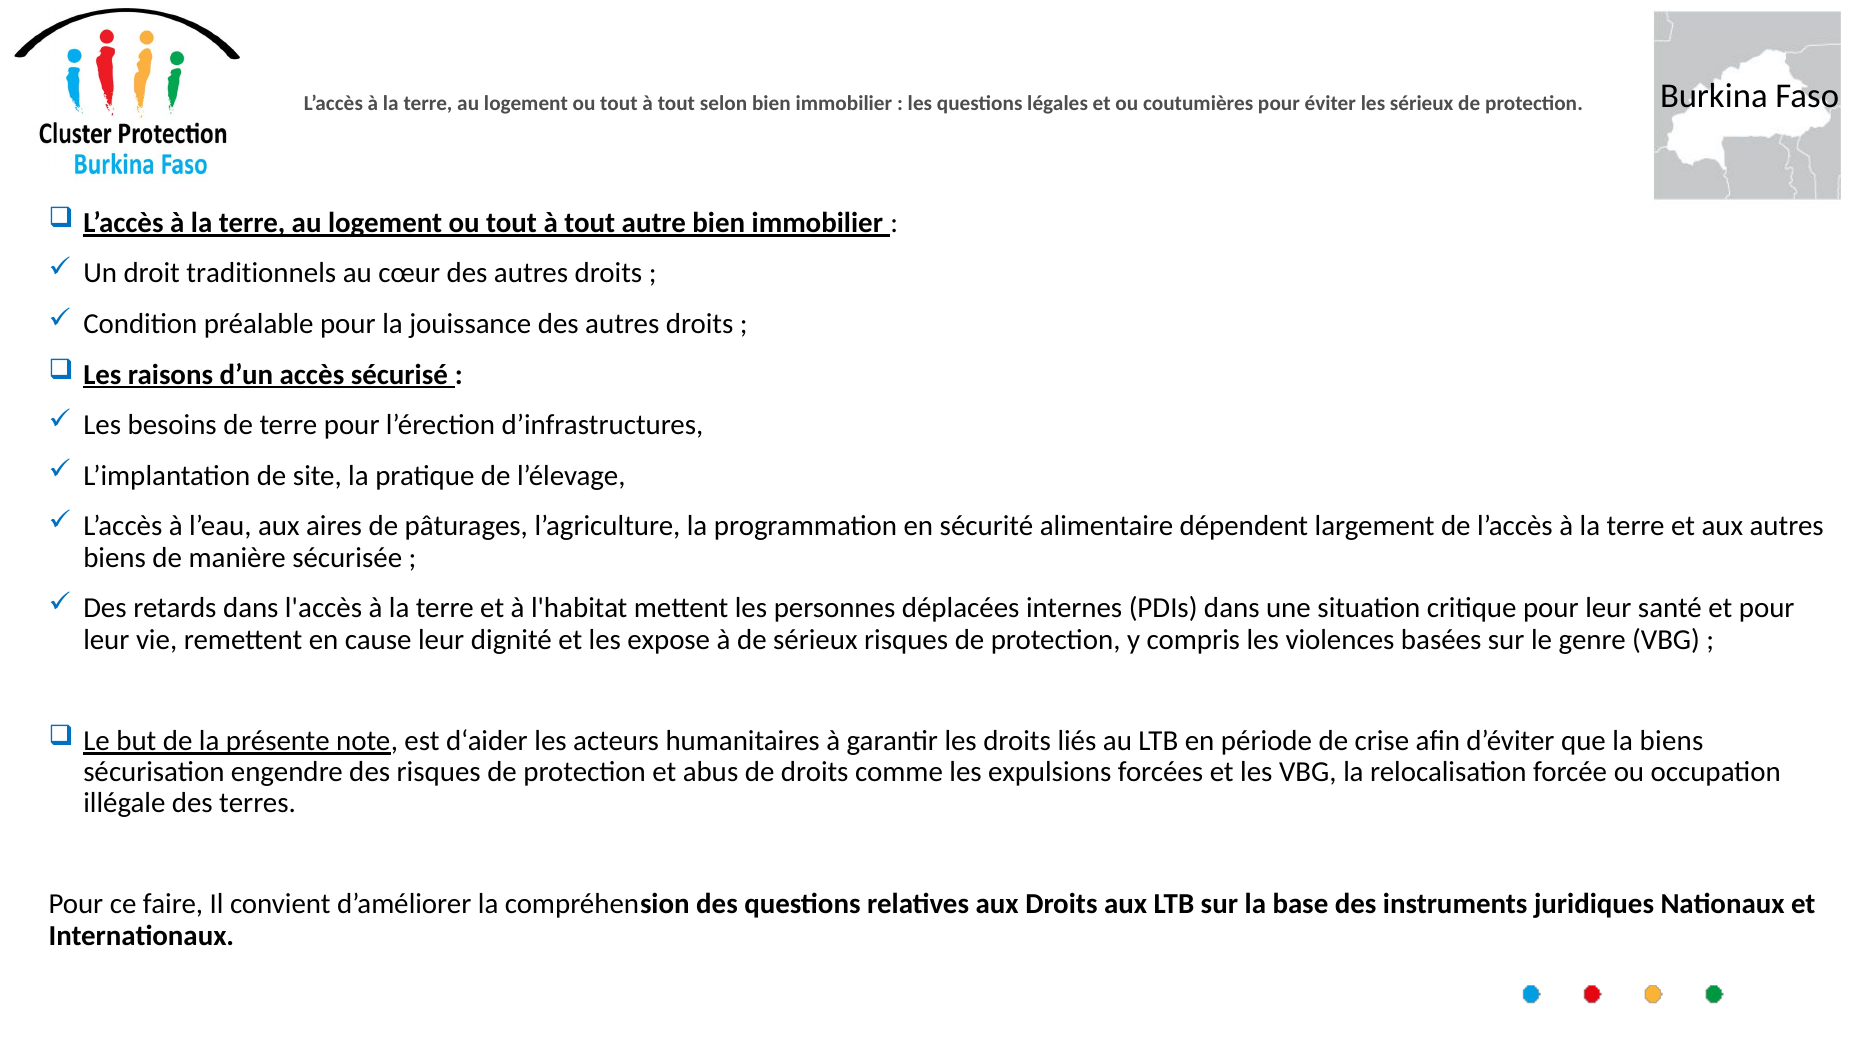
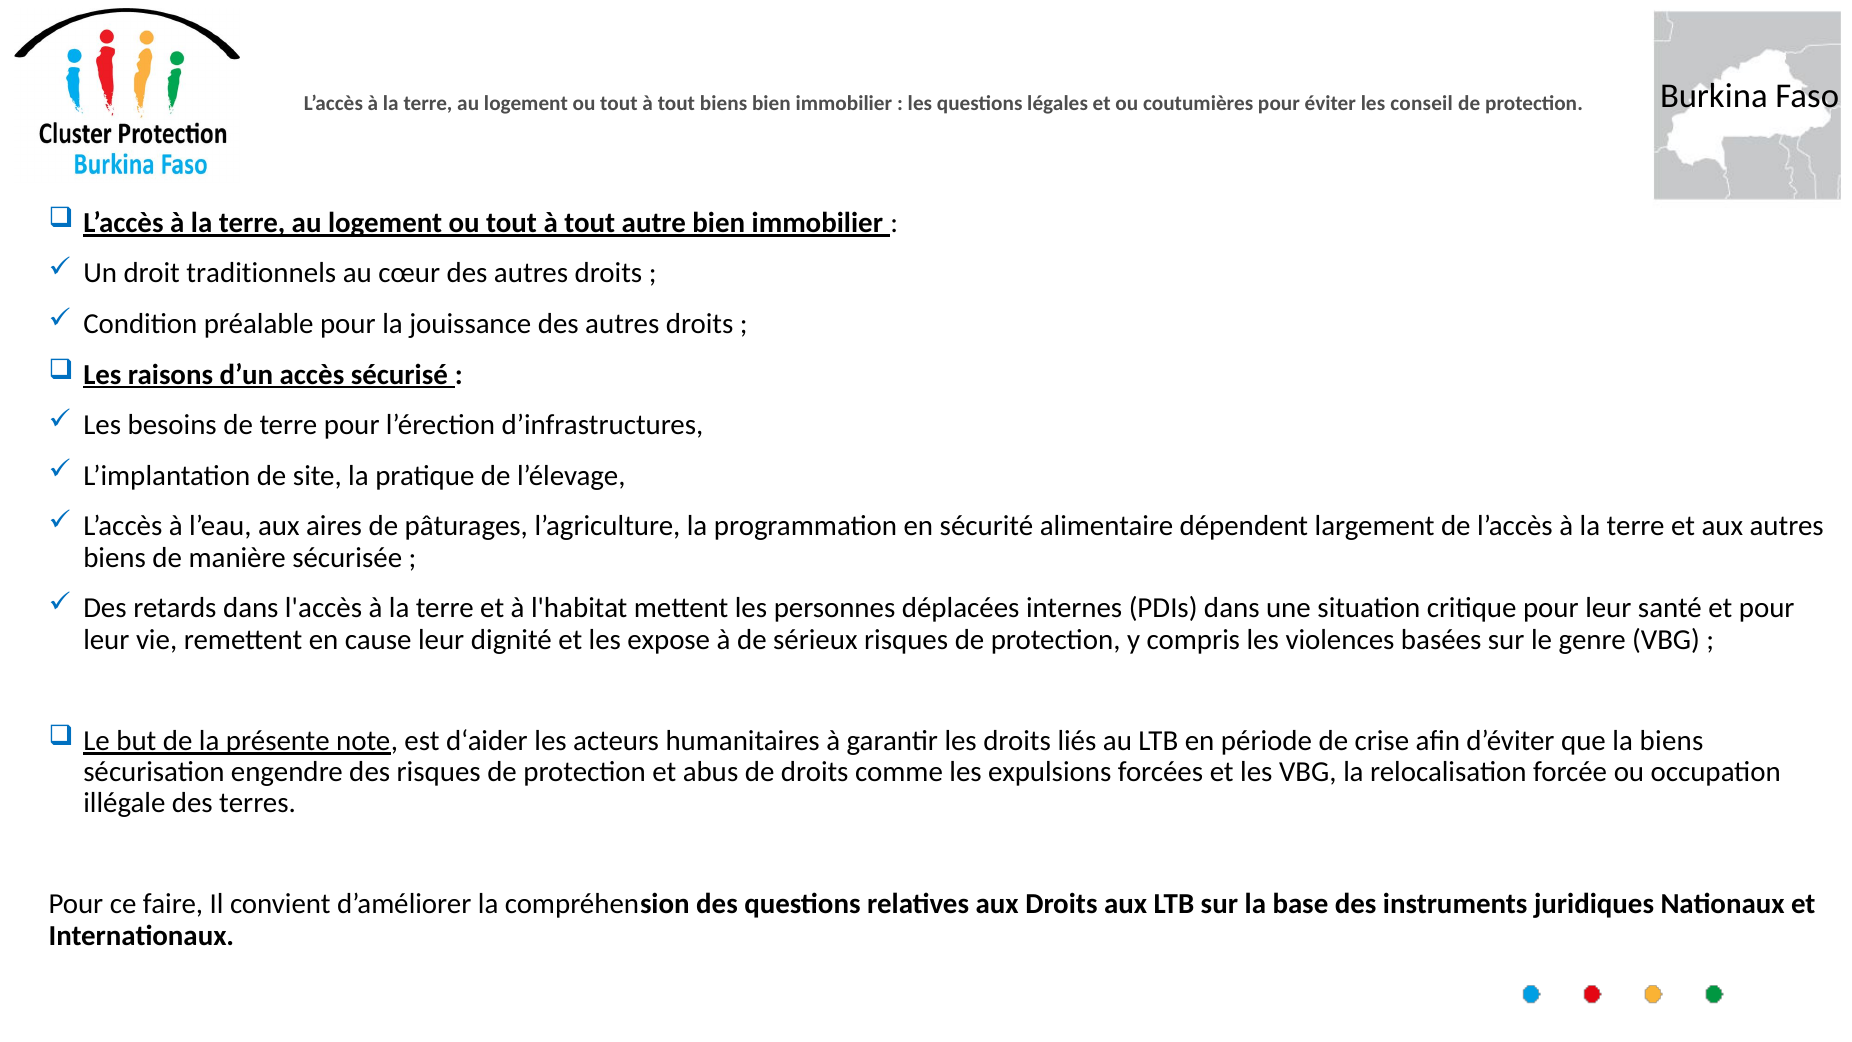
tout selon: selon -> biens (724, 104)
les sérieux: sérieux -> conseil (1422, 104)
